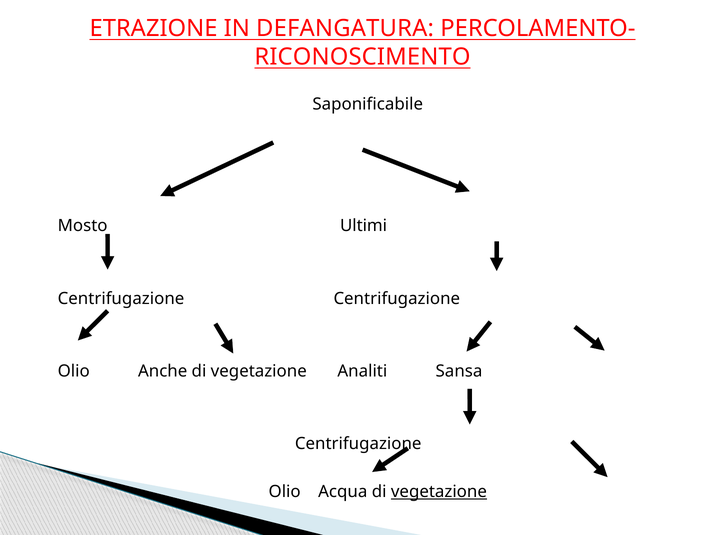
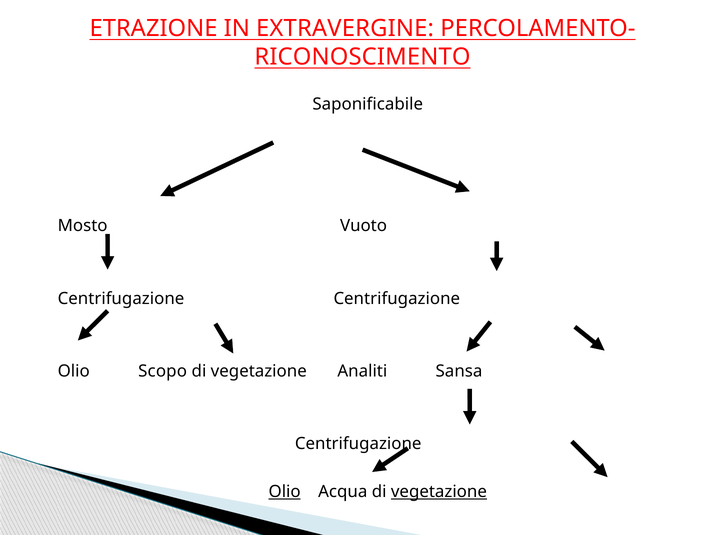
DEFANGATURA: DEFANGATURA -> EXTRAVERGINE (345, 29)
Ultimi: Ultimi -> Vuoto (364, 226)
Anche: Anche -> Scopo (163, 371)
Olio underline: none -> present (285, 492)
